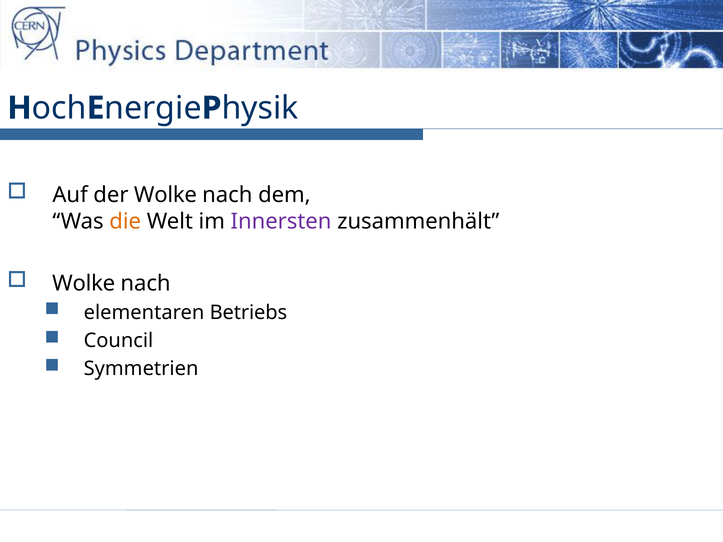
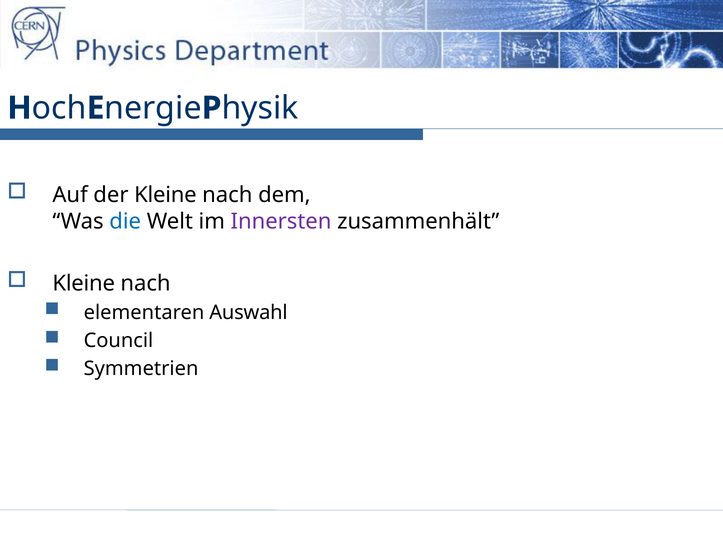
der Wolke: Wolke -> Kleine (165, 195)
die colour: orange -> blue (125, 222)
Wolke: Wolke -> Kleine (84, 284)
Betriebs: Betriebs -> Auswahl (248, 313)
